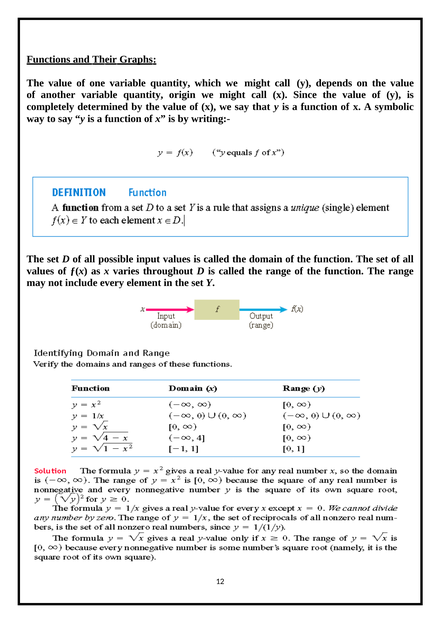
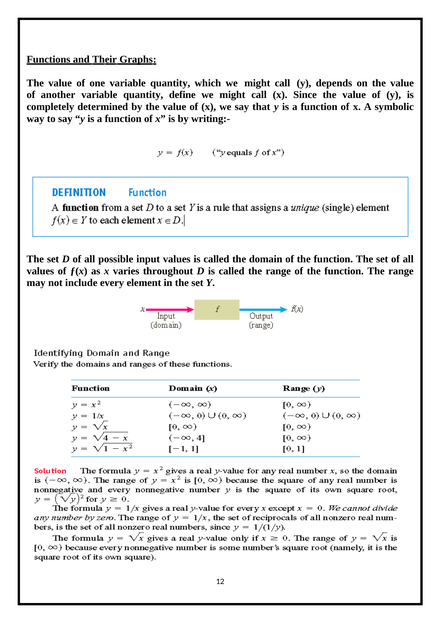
origin: origin -> define (182, 95)
